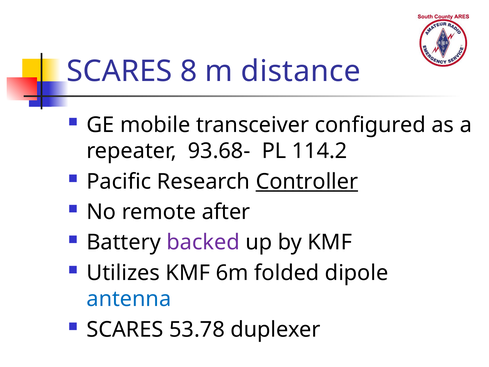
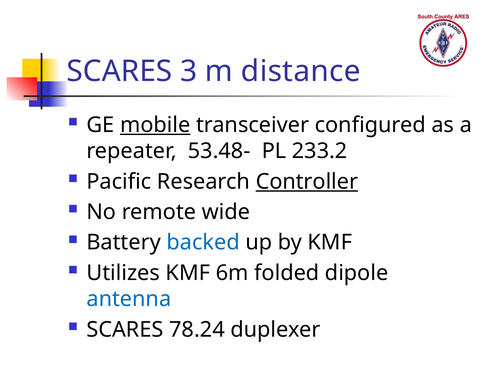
8: 8 -> 3 (189, 71)
mobile underline: none -> present (155, 125)
93.68-: 93.68- -> 53.48- (219, 151)
114.2: 114.2 -> 233.2 (320, 151)
after: after -> wide (226, 212)
backed colour: purple -> blue (203, 242)
53.78: 53.78 -> 78.24 (197, 329)
